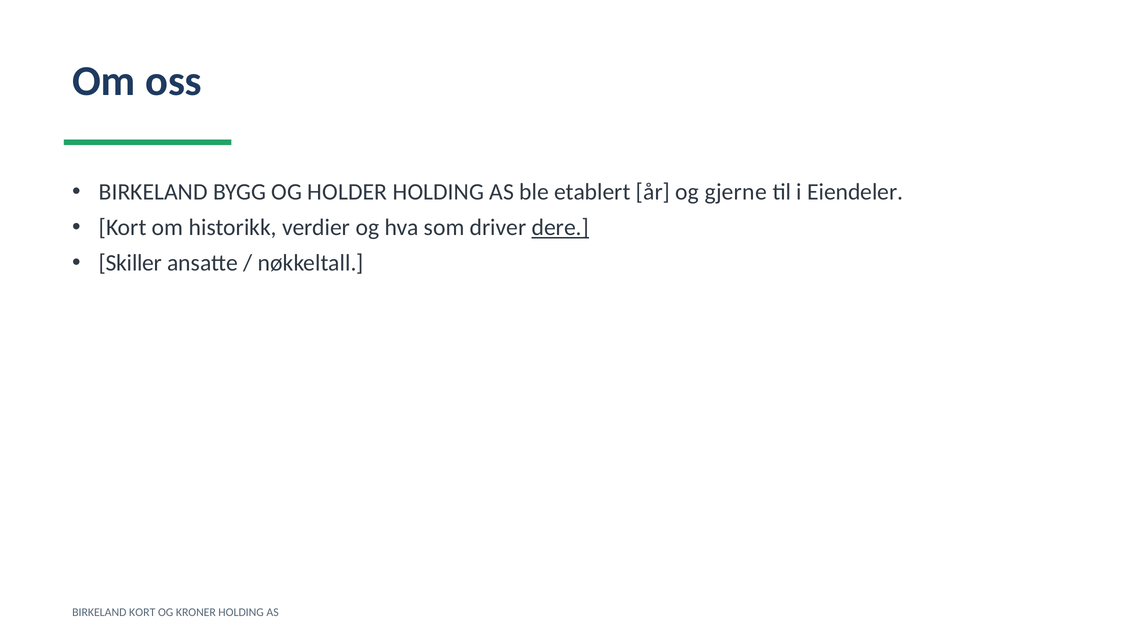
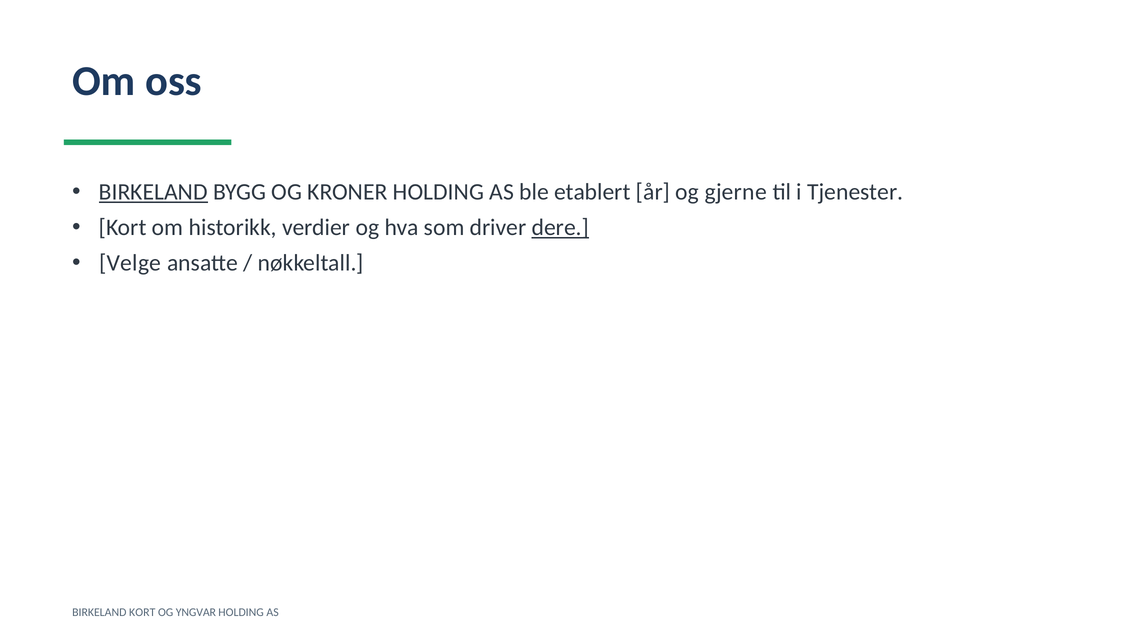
BIRKELAND underline: none -> present (153, 192)
HOLDER: HOLDER -> KRONER (347, 192)
Eiendeler: Eiendeler -> Tjenester (855, 192)
Skiller: Skiller -> Velge (130, 263)
KRONER: KRONER -> YNGVAR (196, 613)
